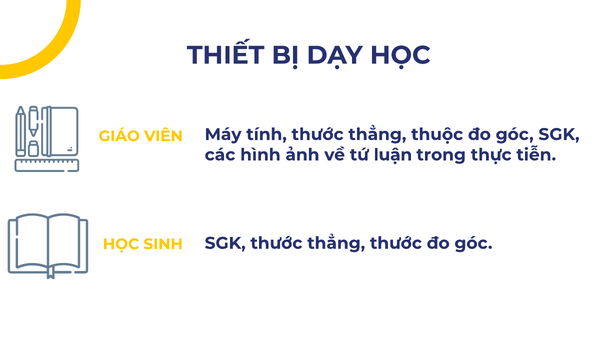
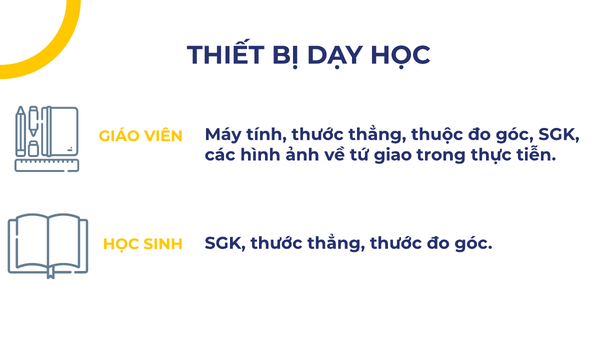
luận: luận -> giao (393, 155)
